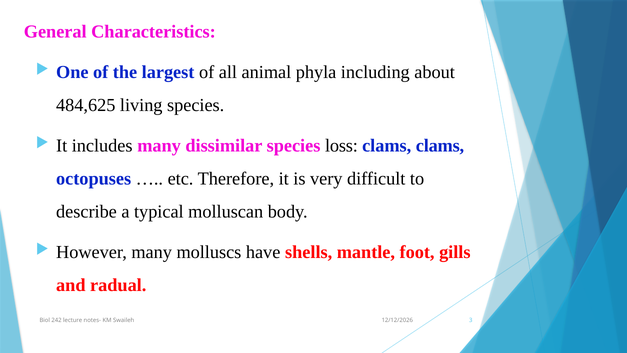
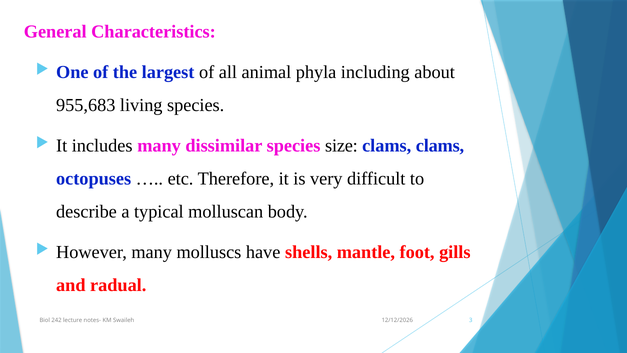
484,625: 484,625 -> 955,683 (86, 105)
loss: loss -> size (341, 146)
